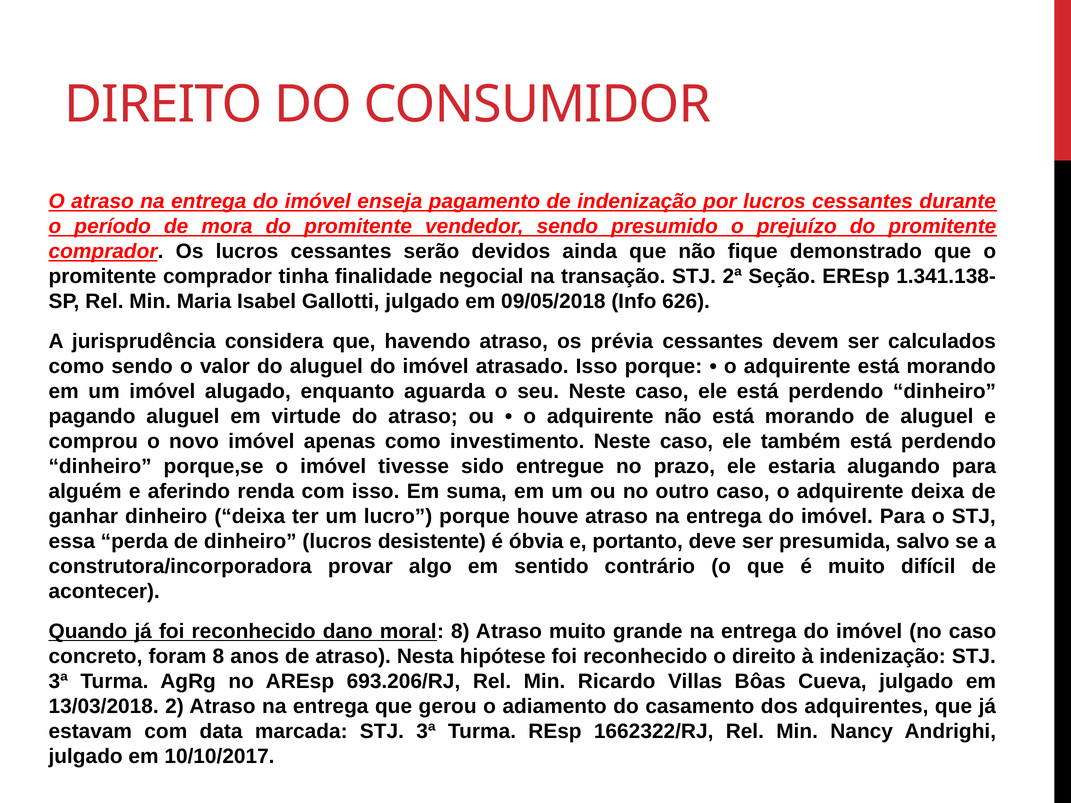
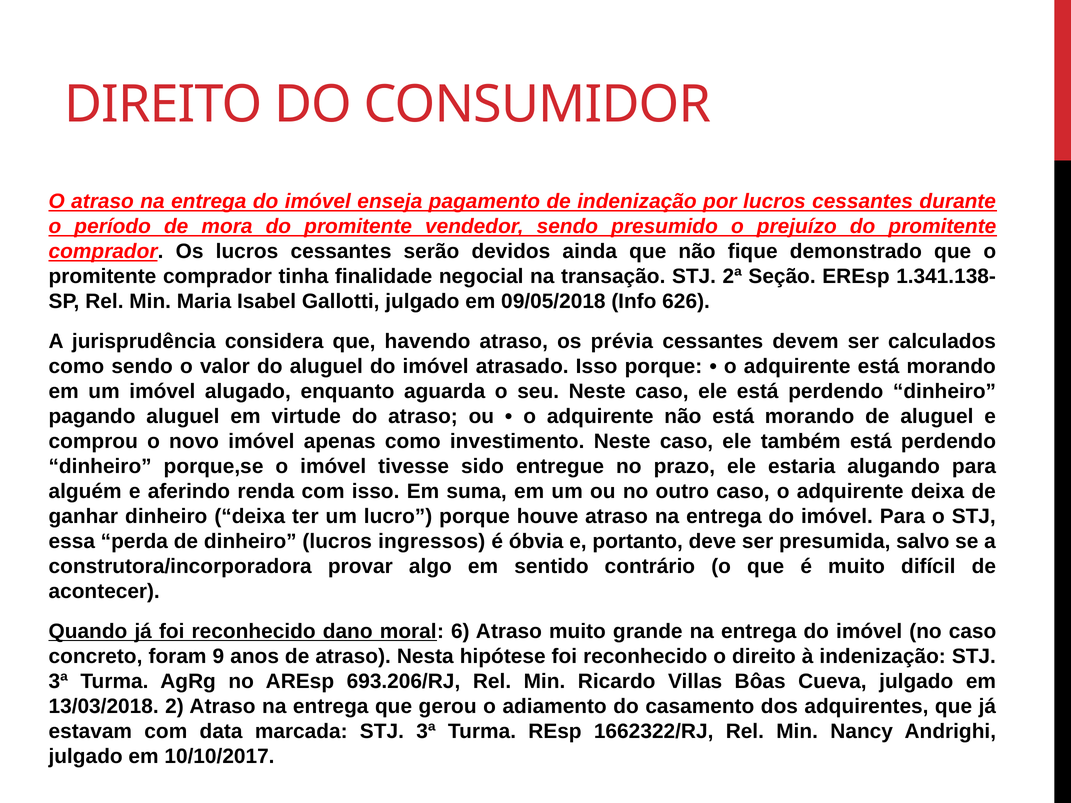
desistente: desistente -> ingressos (432, 542)
moral 8: 8 -> 6 (460, 631)
foram 8: 8 -> 9 (218, 656)
